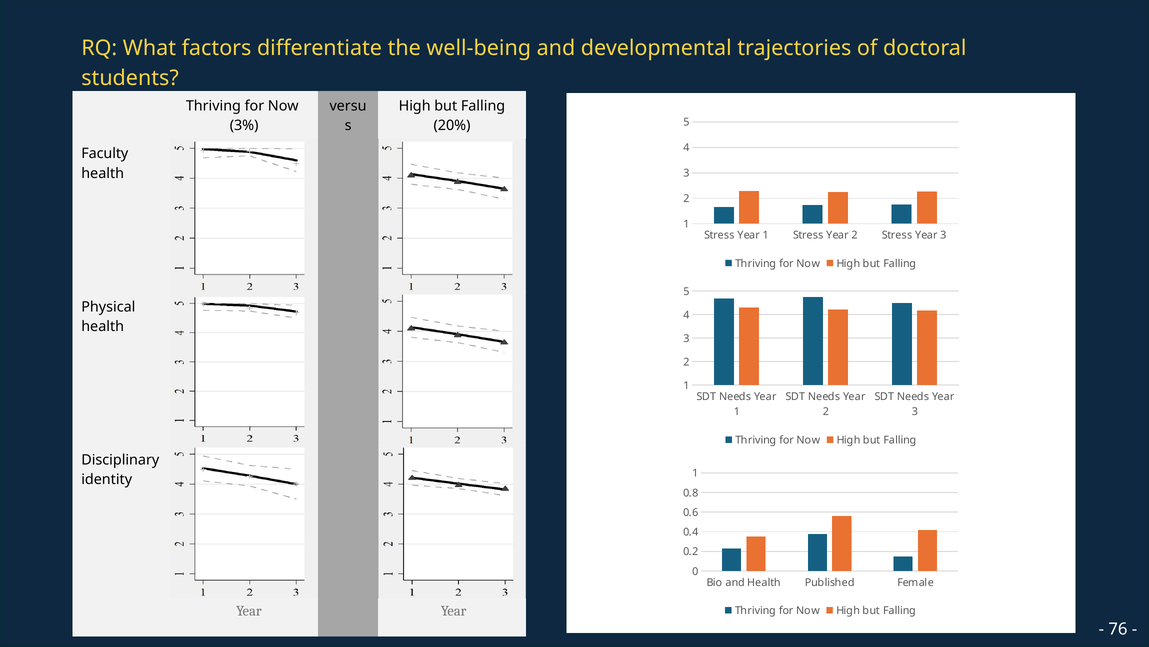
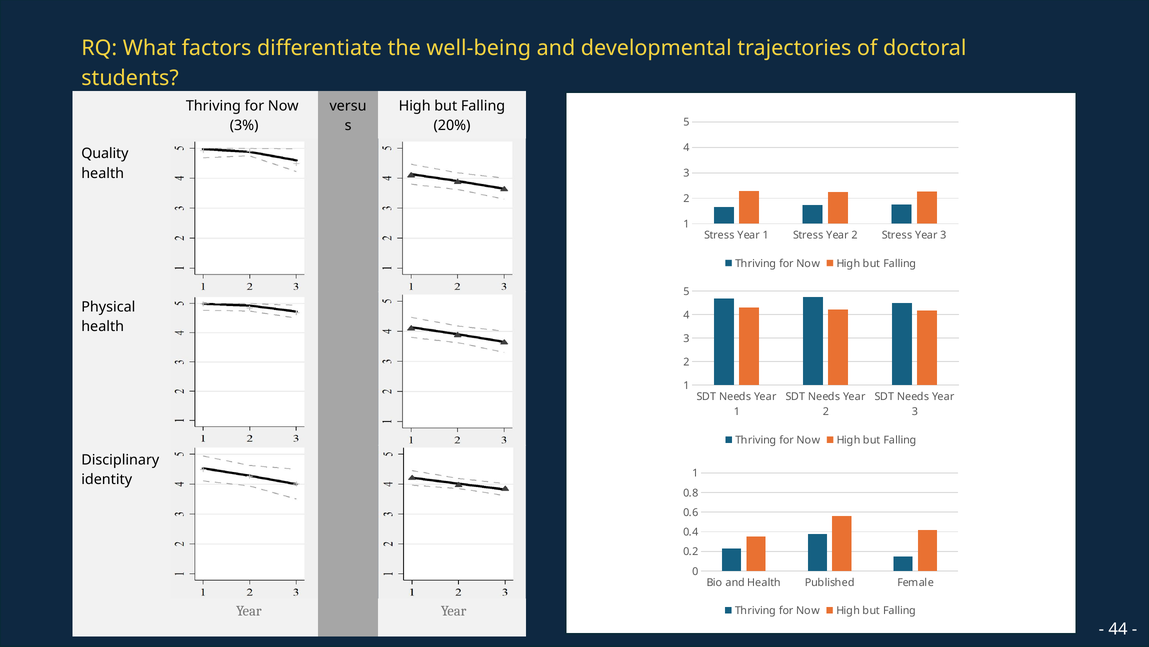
Faculty: Faculty -> Quality (105, 154)
76: 76 -> 44 (1118, 628)
